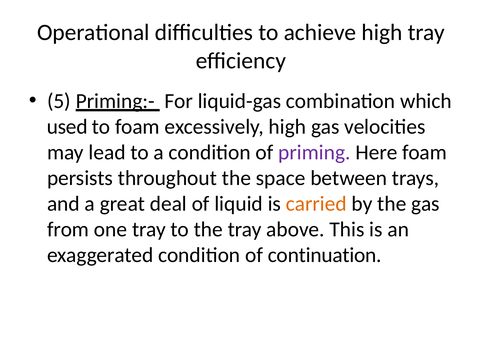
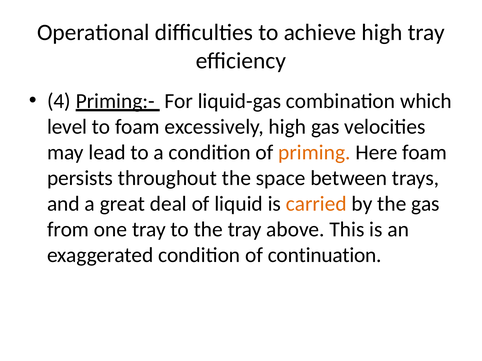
5: 5 -> 4 (59, 101)
used: used -> level (67, 127)
priming colour: purple -> orange (314, 153)
